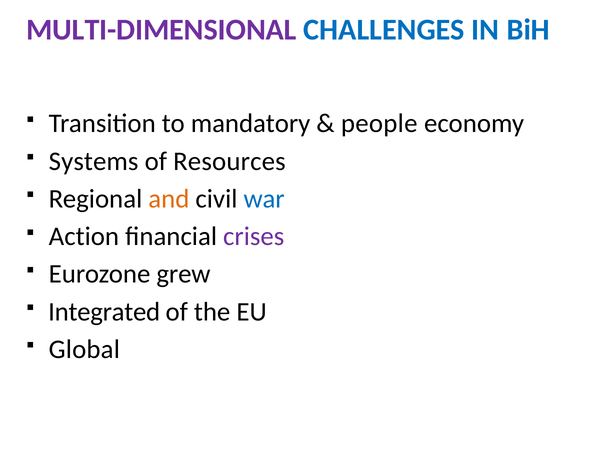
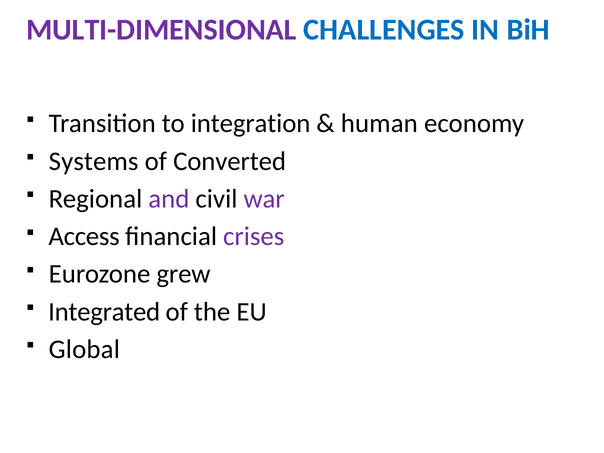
mandatory: mandatory -> integration (251, 124)
people: people -> human (379, 124)
Resources: Resources -> Converted (230, 161)
and colour: orange -> purple (169, 199)
war colour: blue -> purple (264, 199)
Action: Action -> Access (84, 236)
